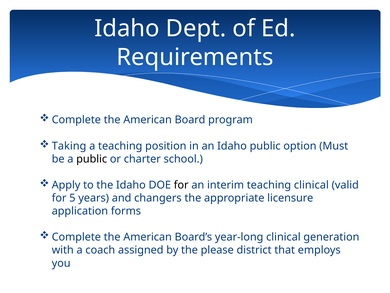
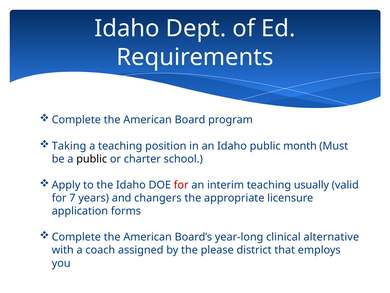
option: option -> month (300, 146)
for colour: black -> red (181, 185)
teaching clinical: clinical -> usually (311, 185)
5: 5 -> 7 (72, 198)
generation: generation -> alternative (331, 237)
